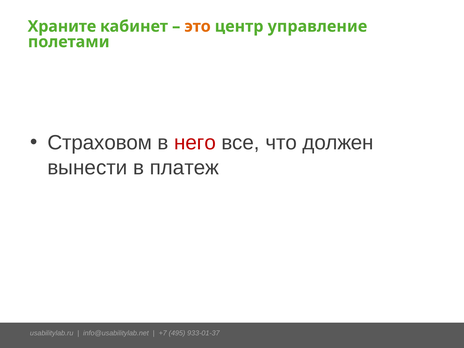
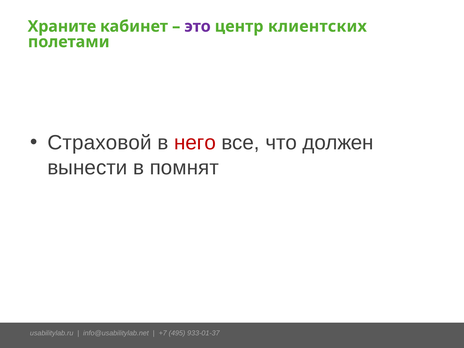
это colour: orange -> purple (198, 26)
управление: управление -> клиентских (317, 26)
Страховом: Страховом -> Страховой (100, 143)
платеж: платеж -> помнят (184, 168)
